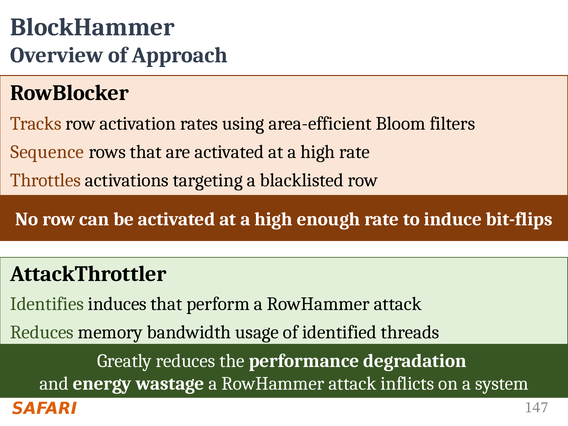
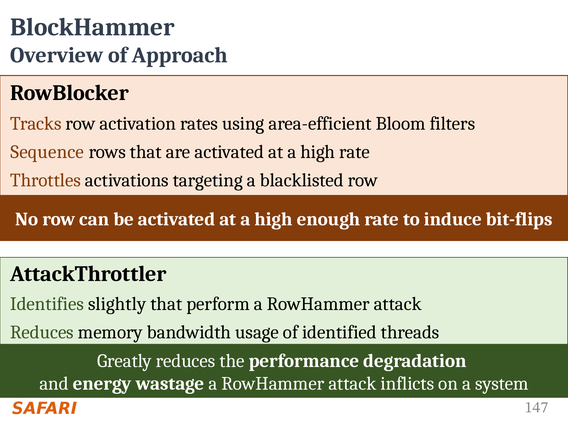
induces: induces -> slightly (117, 304)
